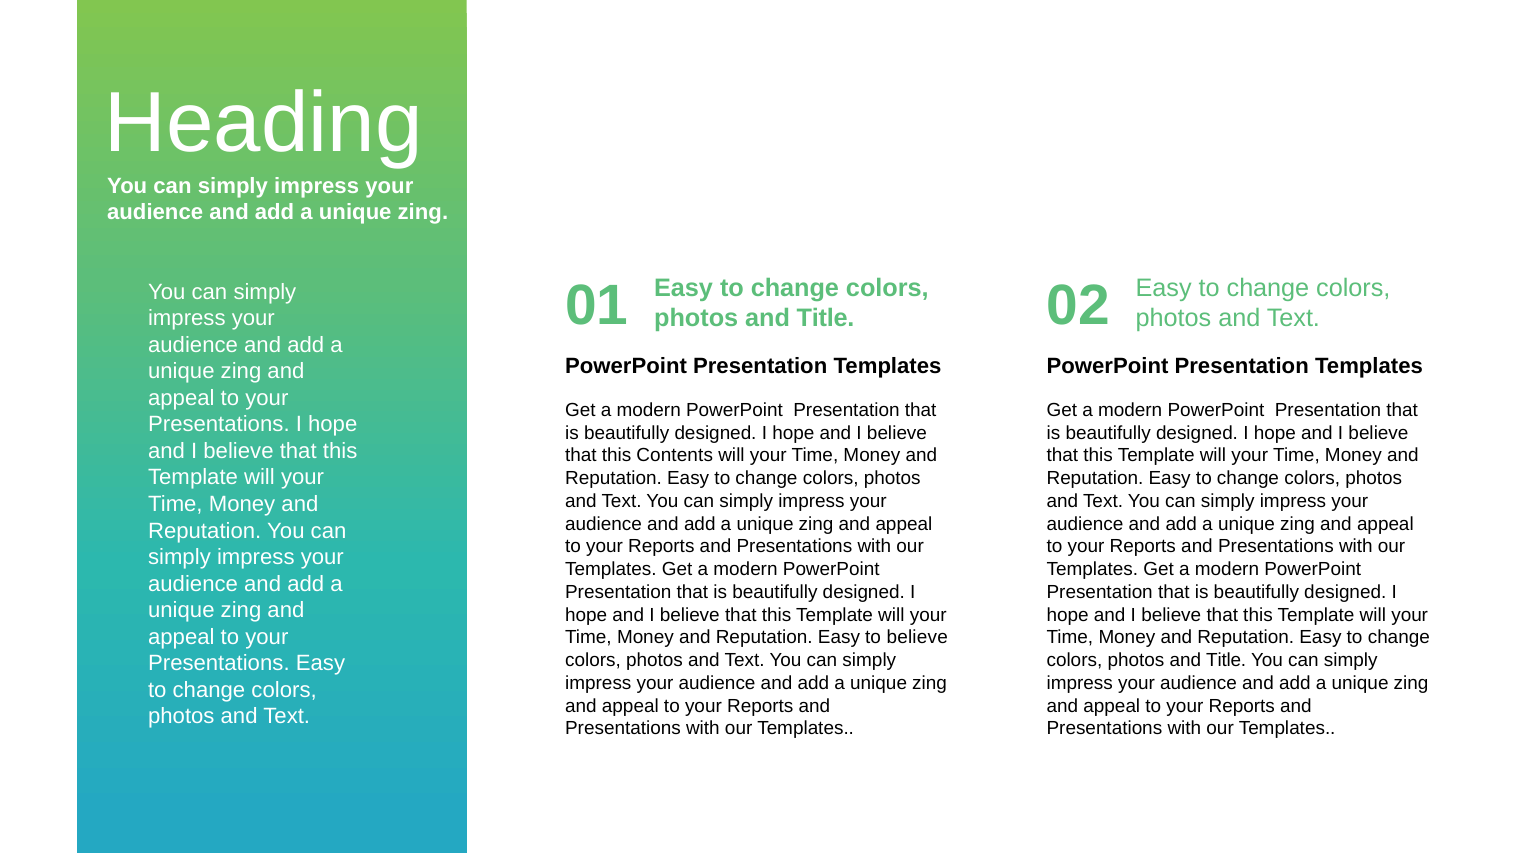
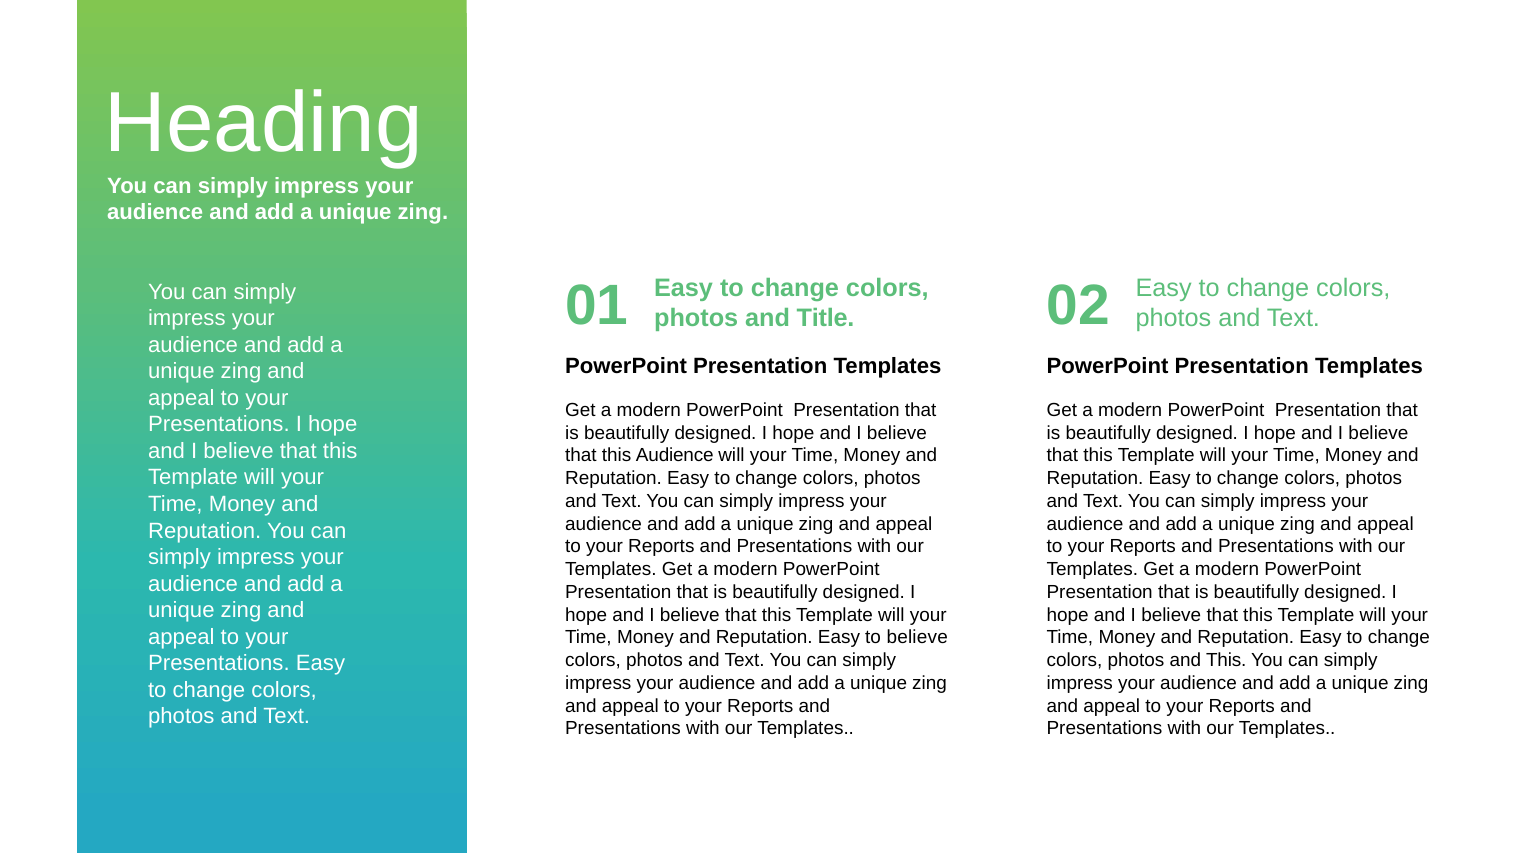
this Contents: Contents -> Audience (675, 456)
Title: Title -> This (1226, 661)
